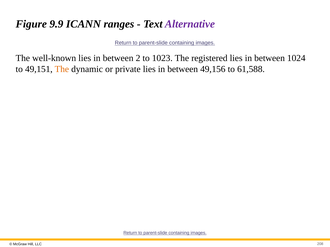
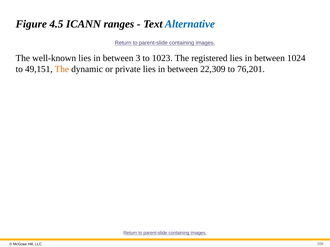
9.9: 9.9 -> 4.5 (56, 24)
Alternative colour: purple -> blue (190, 24)
2: 2 -> 3 (138, 58)
49,156: 49,156 -> 22,309 (213, 69)
61,588: 61,588 -> 76,201 (251, 69)
